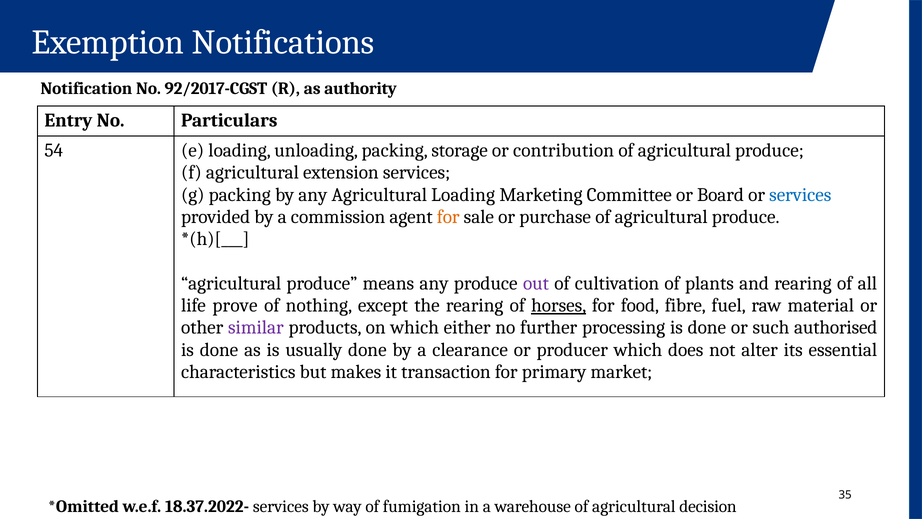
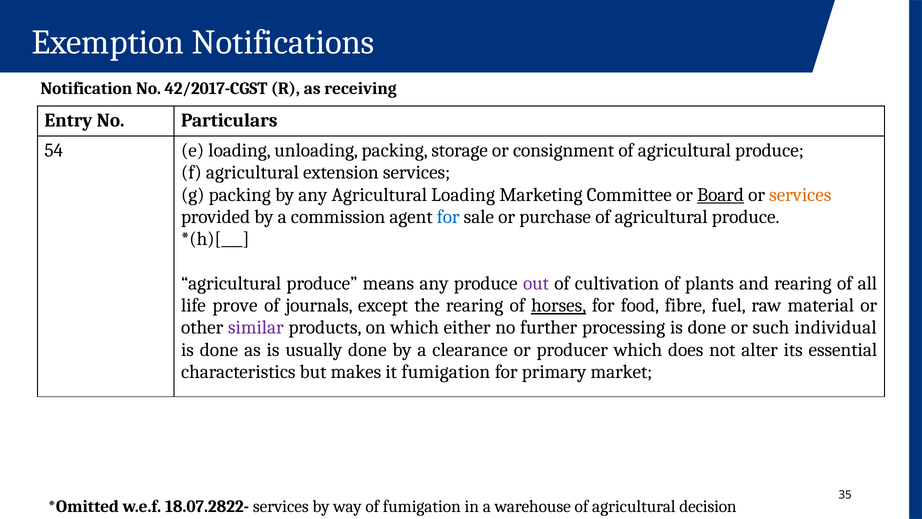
92/2017-CGST: 92/2017-CGST -> 42/2017-CGST (216, 88)
authority: authority -> receiving (361, 88)
contribution: contribution -> consignment (564, 150)
Board underline: none -> present (721, 195)
services colour: blue -> orange (800, 195)
for colour: orange -> blue (448, 217)
nothing: nothing -> journals (319, 305)
authorised: authorised -> individual (836, 327)
it transaction: transaction -> fumigation (446, 372)
18.37.2022-: 18.37.2022- -> 18.07.2822- (207, 506)
